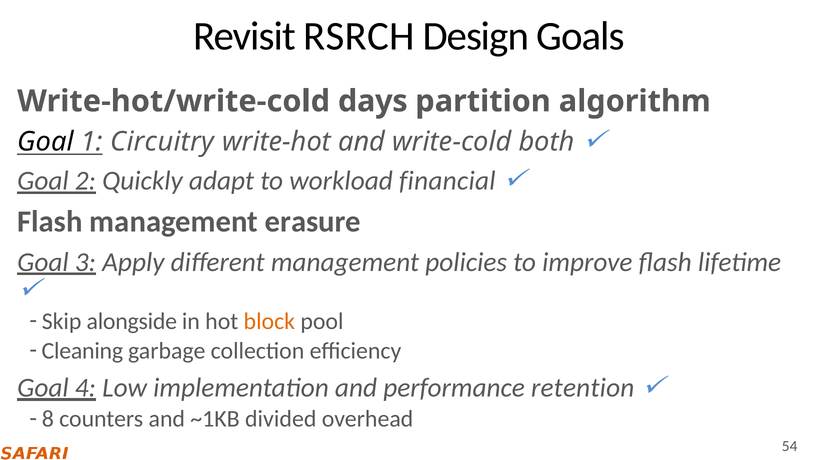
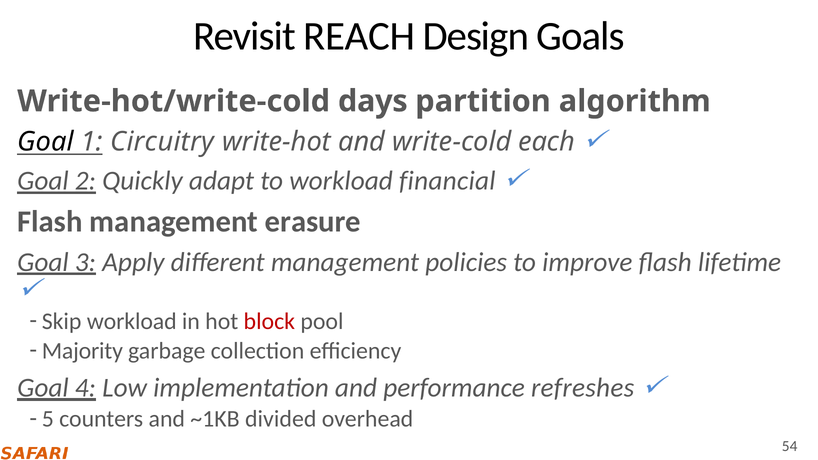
RSRCH: RSRCH -> REACH (359, 36)
both: both -> each (547, 142)
Skip alongside: alongside -> workload (132, 321)
block colour: orange -> red (269, 321)
Cleaning: Cleaning -> Majority (82, 351)
retention: retention -> refreshes (583, 388)
8: 8 -> 5 (48, 419)
